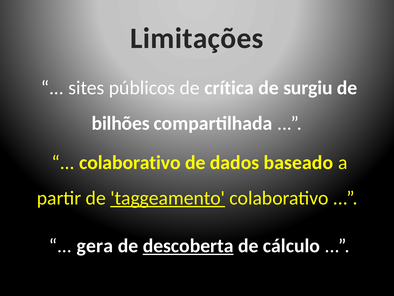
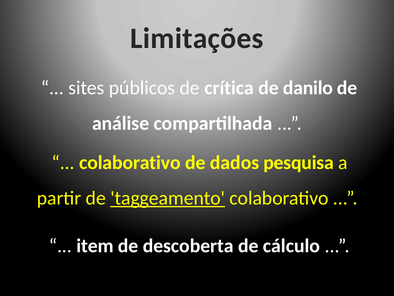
surgiu: surgiu -> danilo (308, 88)
bilhões: bilhões -> análise (121, 123)
baseado: baseado -> pesquisa (299, 162)
gera: gera -> item (95, 246)
descoberta underline: present -> none (188, 246)
